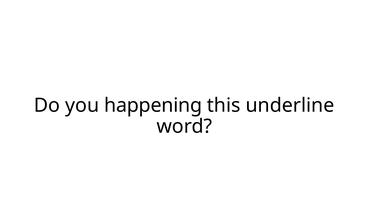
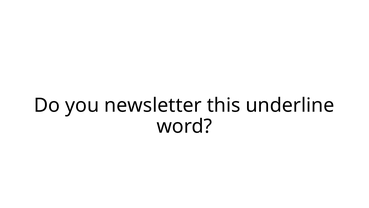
happening: happening -> newsletter (153, 105)
